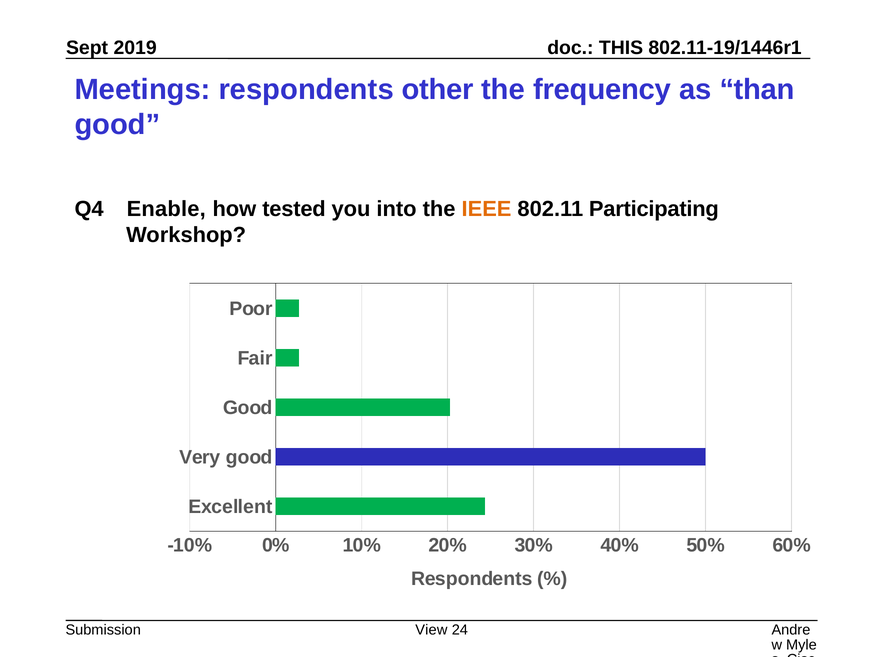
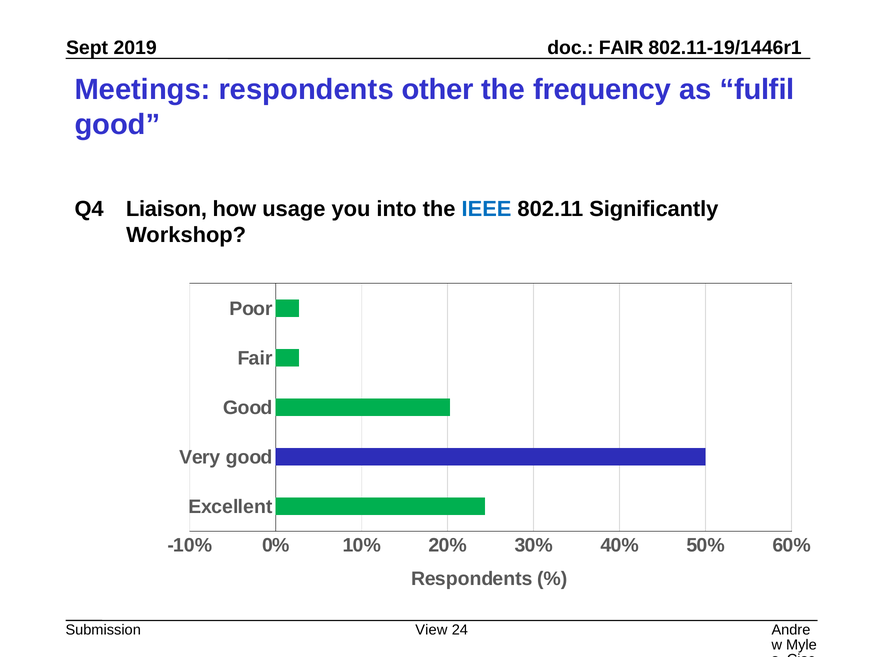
THIS: THIS -> FAIR (621, 48)
than: than -> fulfil (757, 90)
Enable: Enable -> Liaison (166, 209)
tested: tested -> usage (294, 209)
IEEE colour: orange -> blue (487, 209)
Participating: Participating -> Significantly (654, 209)
